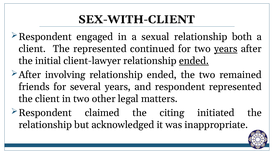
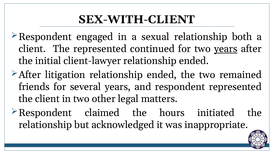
ended underline: present -> none (194, 61)
involving: involving -> litigation (65, 75)
citing: citing -> hours (172, 113)
